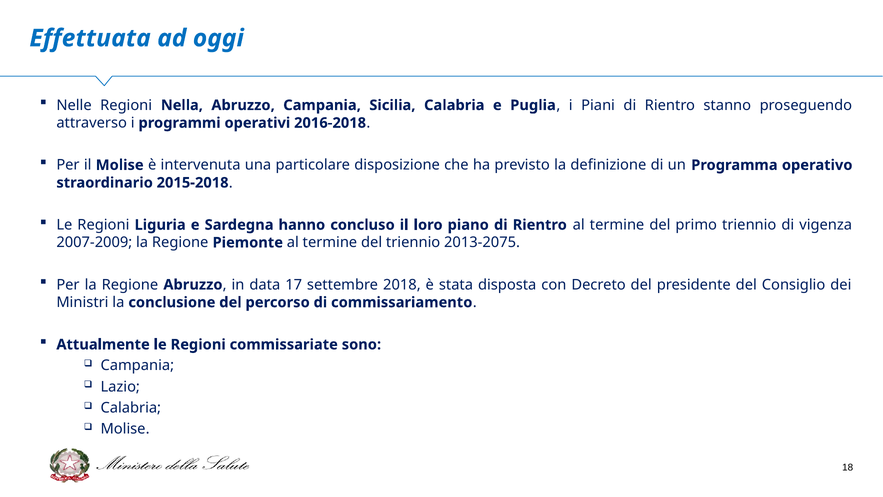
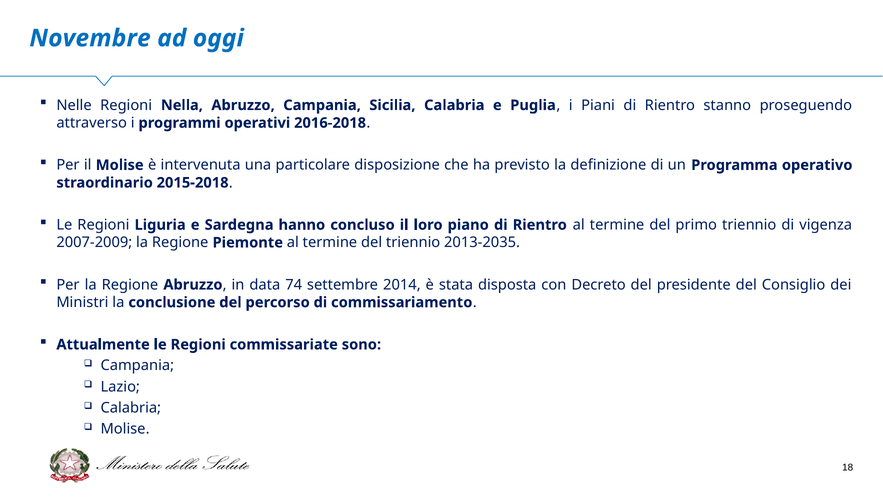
Effettuata: Effettuata -> Novembre (90, 38)
2013-2075: 2013-2075 -> 2013-2035 (482, 242)
17: 17 -> 74 (294, 285)
2018: 2018 -> 2014 (402, 285)
